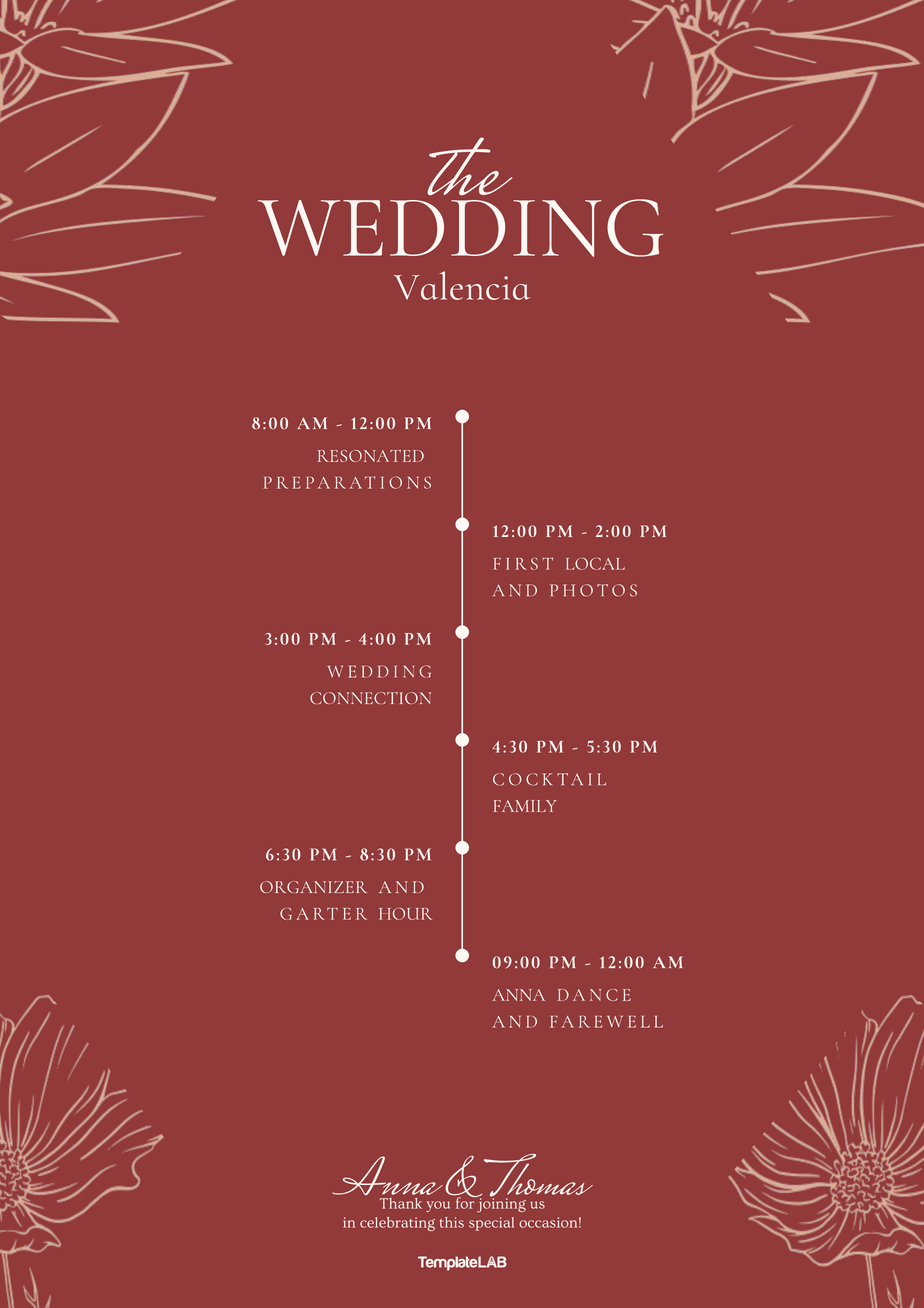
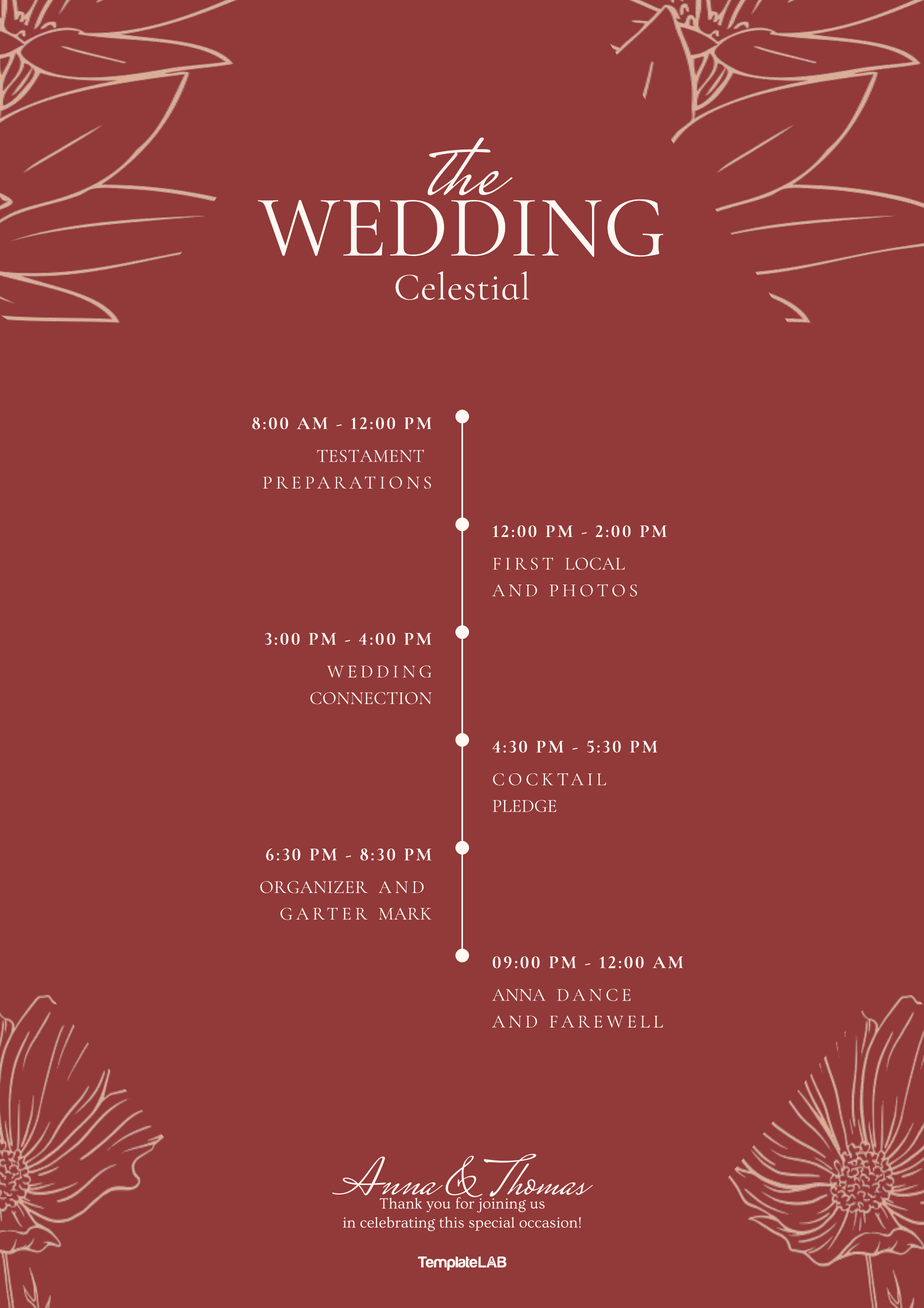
Valencia: Valencia -> Celestial (462, 287)
RESONATED: RESONATED -> TESTAMENT (370, 456)
FAMILY: FAMILY -> PLEDGE (525, 805)
HOUR: HOUR -> MARK (405, 913)
